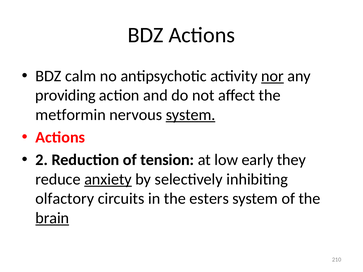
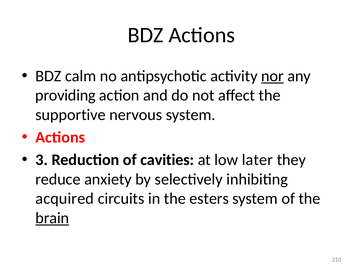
metformin: metformin -> supportive (71, 115)
system underline: present -> none (191, 115)
2: 2 -> 3 (42, 160)
tension: tension -> cavities (167, 160)
early: early -> later (257, 160)
anxiety underline: present -> none (108, 179)
olfactory: olfactory -> acquired (65, 199)
